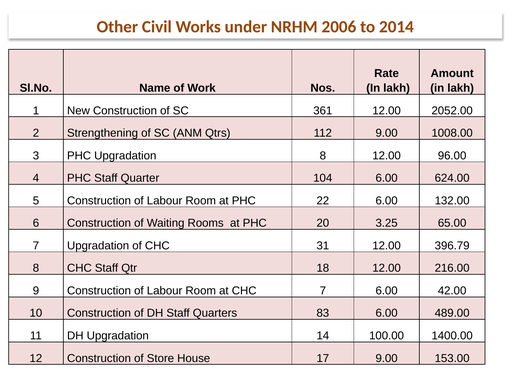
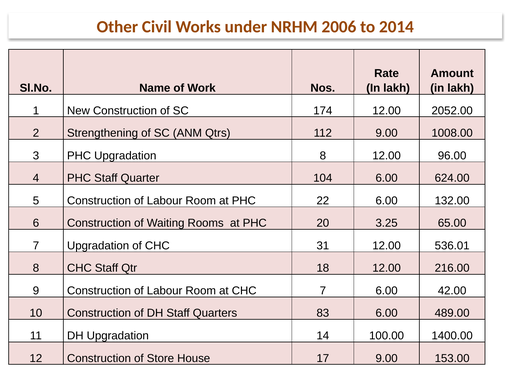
361: 361 -> 174 (323, 111)
396.79: 396.79 -> 536.01 (452, 246)
